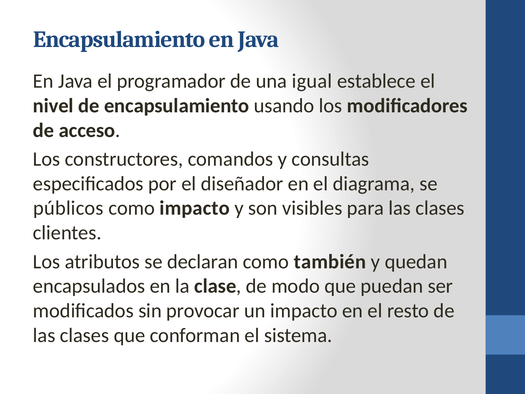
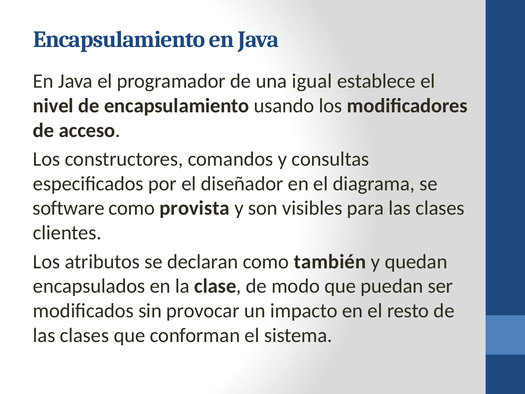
públicos: públicos -> software (69, 208)
como impacto: impacto -> provista (195, 208)
